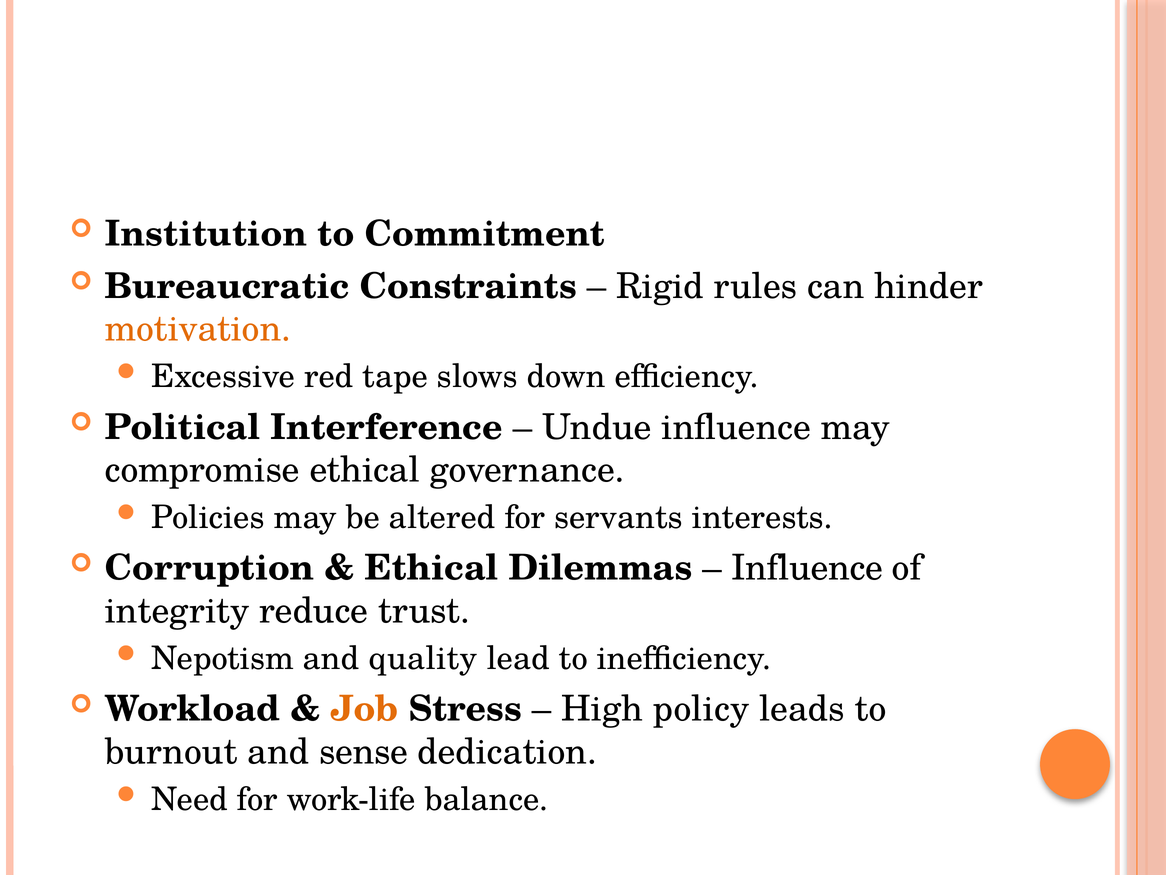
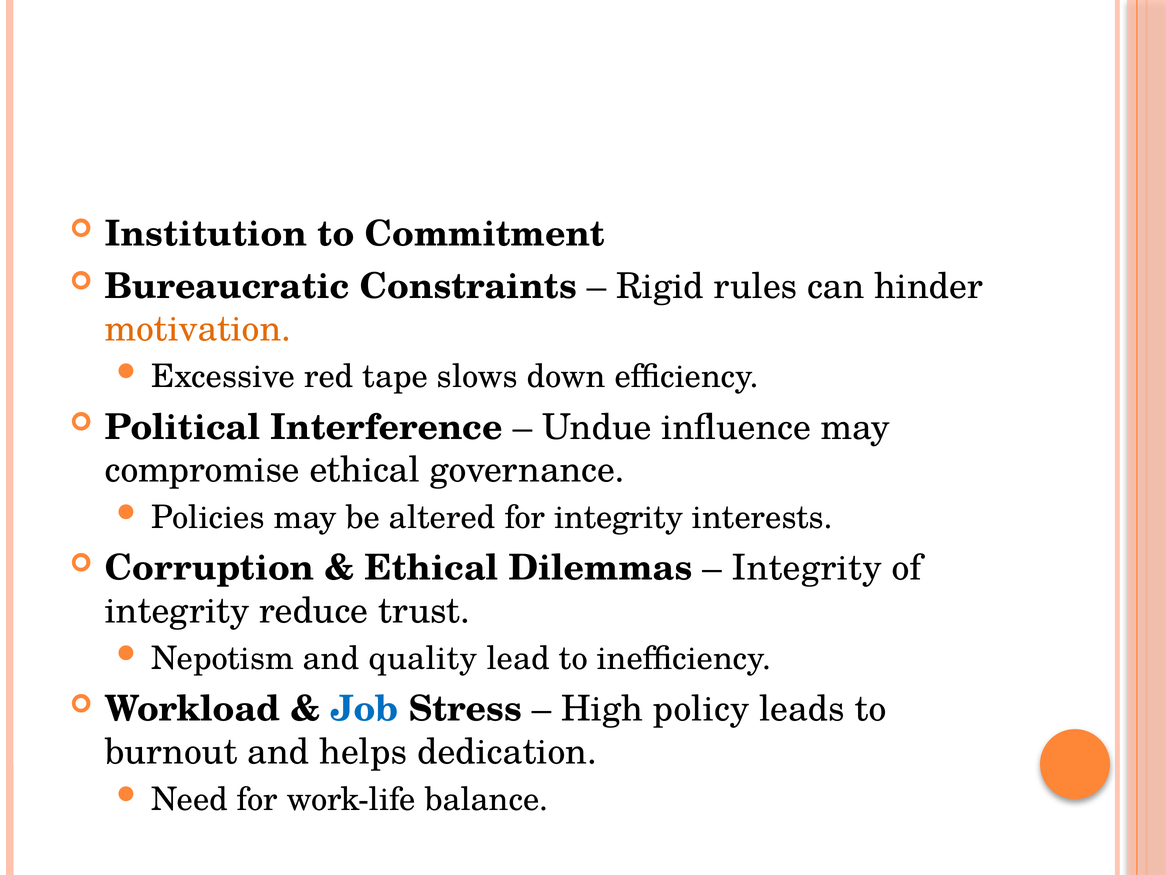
for servants: servants -> integrity (619, 517)
Influence: Influence -> Integrity (807, 568)
Job colour: orange -> blue (365, 709)
sense: sense -> helps (363, 752)
